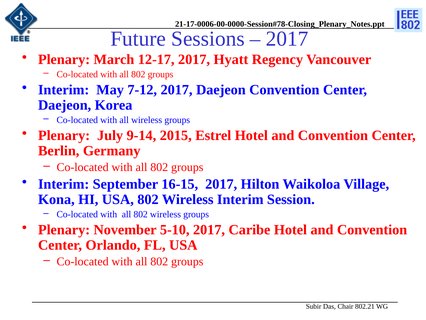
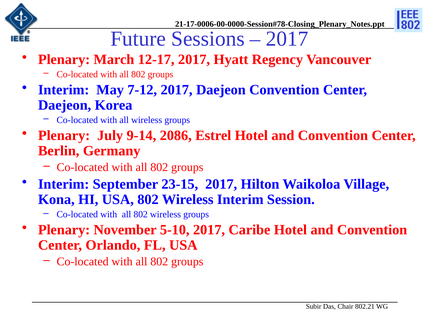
2015: 2015 -> 2086 (176, 135)
16-15: 16-15 -> 23-15 (180, 184)
